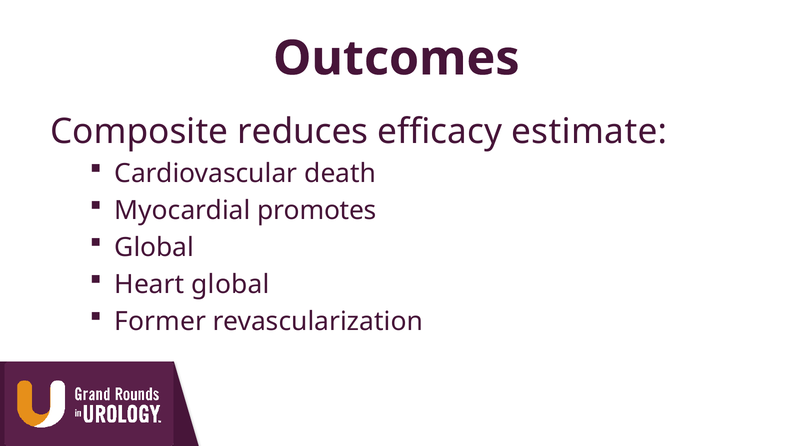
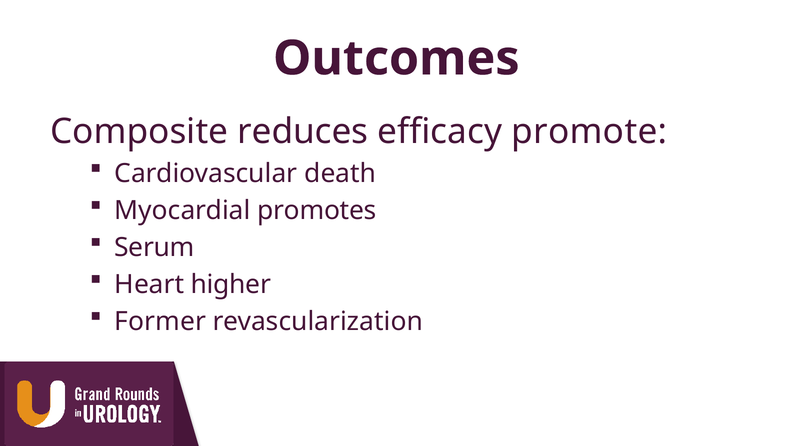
estimate: estimate -> promote (589, 132)
Global: Global -> Serum (154, 247)
Heart global: global -> higher (231, 284)
